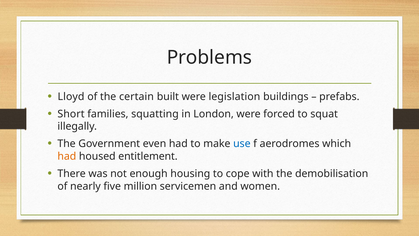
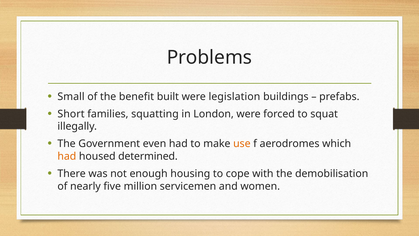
Lloyd: Lloyd -> Small (71, 96)
certain: certain -> benefit (136, 96)
use colour: blue -> orange (242, 144)
entitlement: entitlement -> determined (148, 156)
